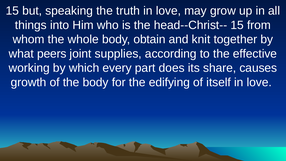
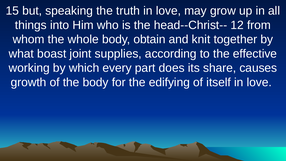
head--Christ-- 15: 15 -> 12 (237, 25)
peers: peers -> boast (52, 54)
